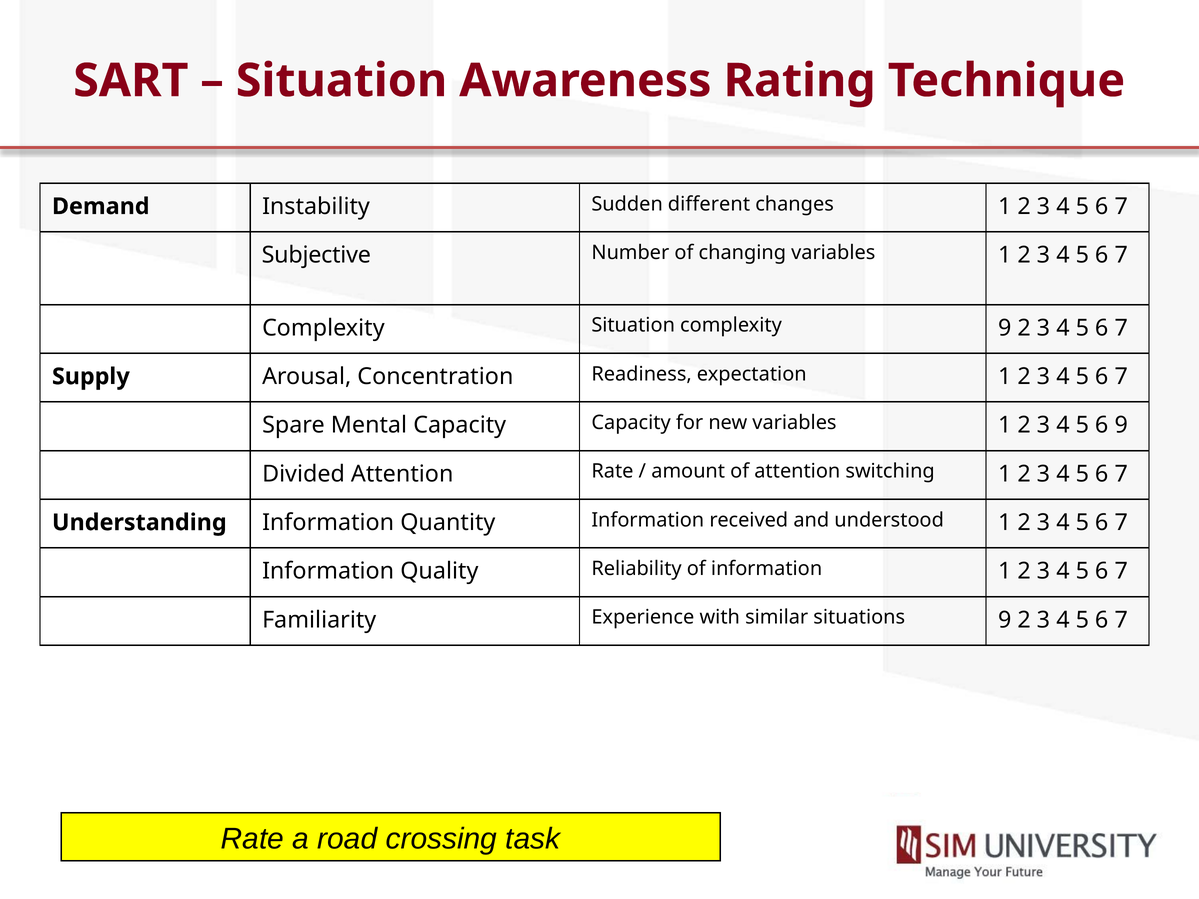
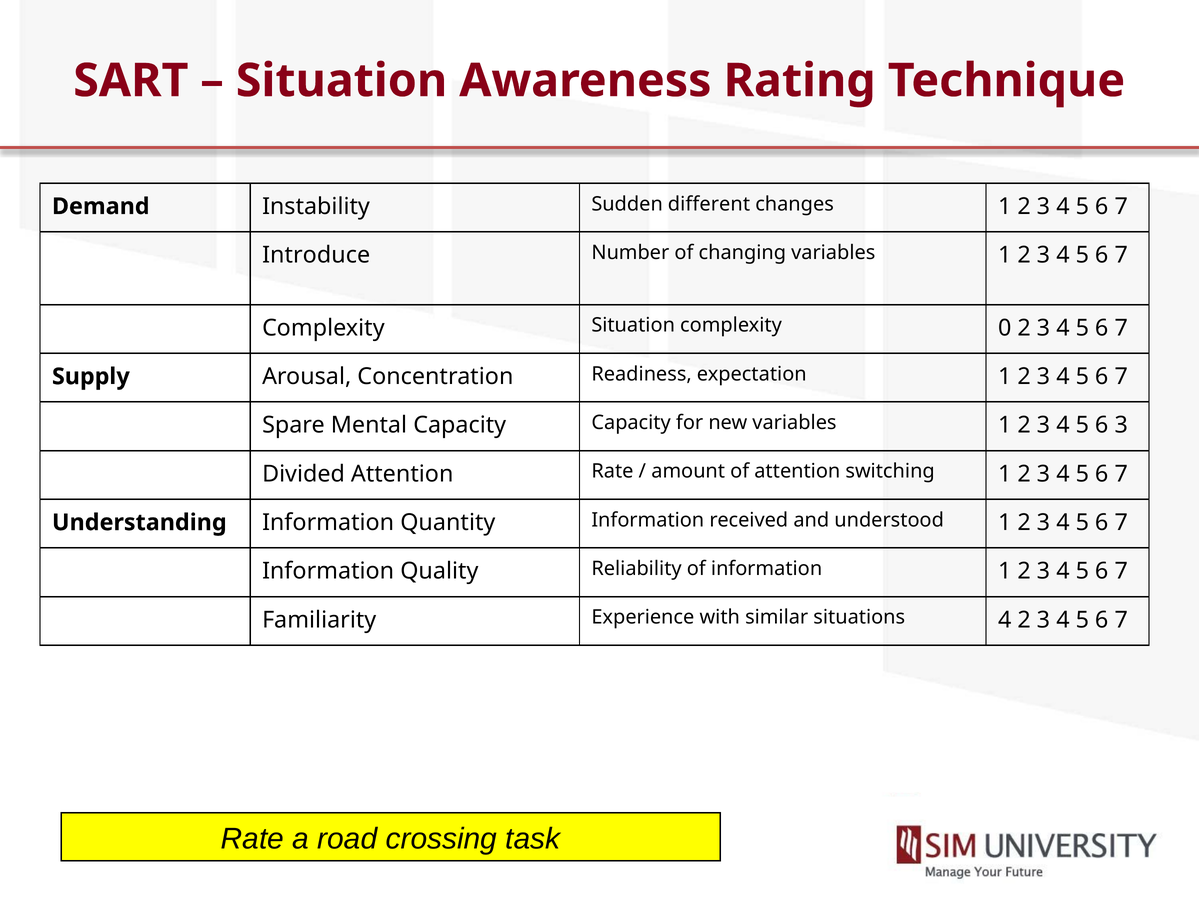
Subjective: Subjective -> Introduce (316, 255)
complexity 9: 9 -> 0 (1005, 328)
6 9: 9 -> 3 (1121, 425)
situations 9: 9 -> 4 (1005, 620)
